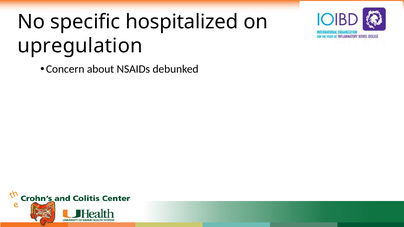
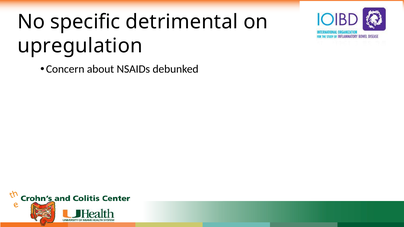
hospitalized: hospitalized -> detrimental (182, 22)
